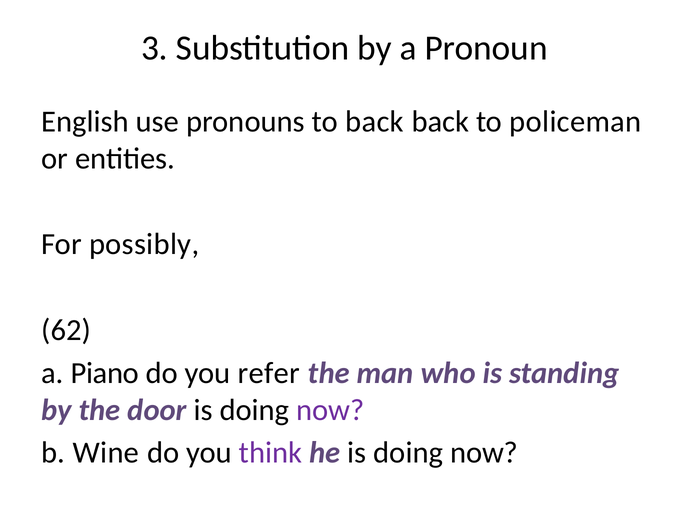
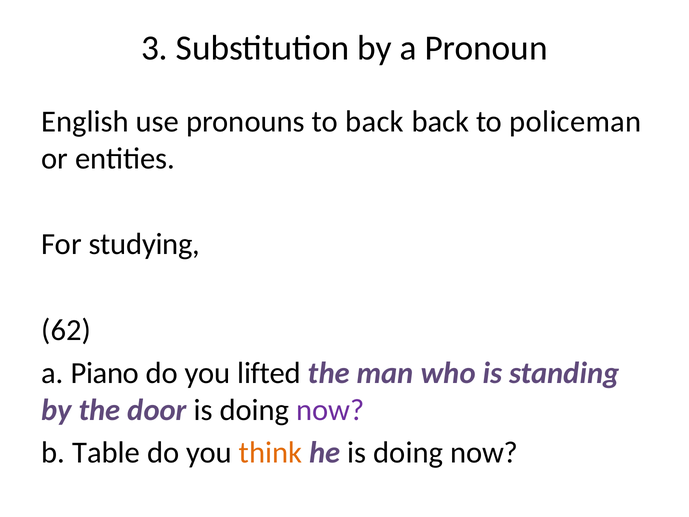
possibly: possibly -> studying (144, 244)
refer: refer -> lifted (269, 373)
Wine: Wine -> Table (106, 453)
think colour: purple -> orange (271, 453)
